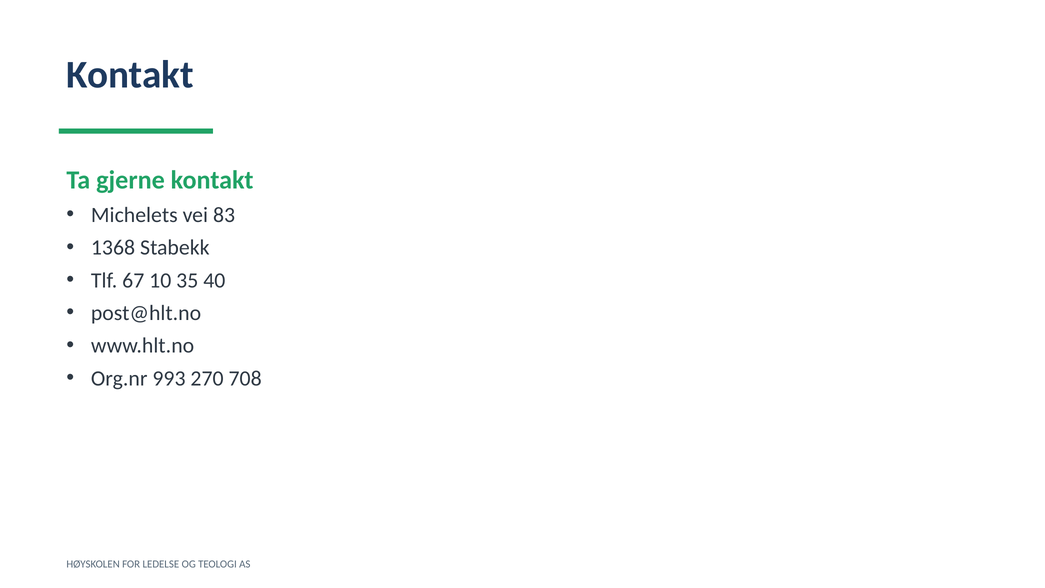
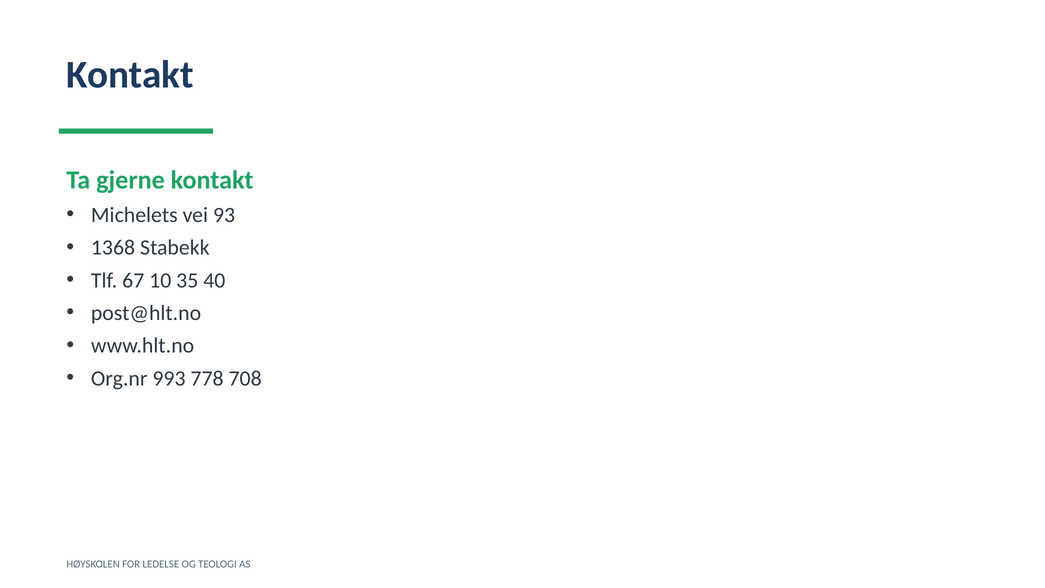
83: 83 -> 93 (224, 215)
270: 270 -> 778 (207, 378)
